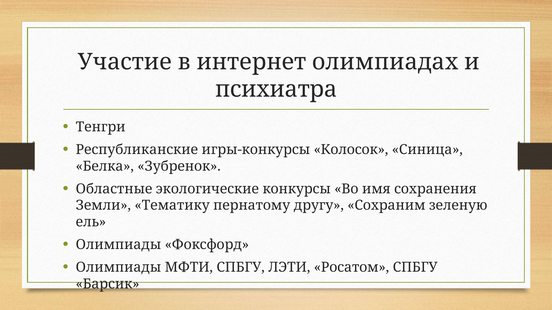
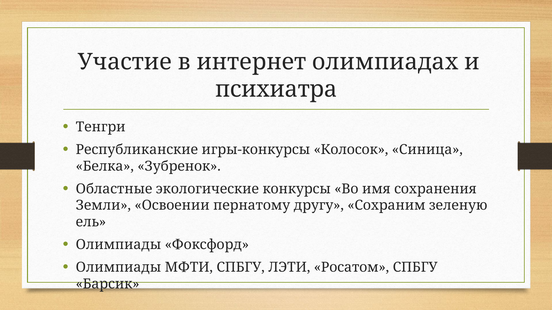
Тематику: Тематику -> Освоении (172, 206)
